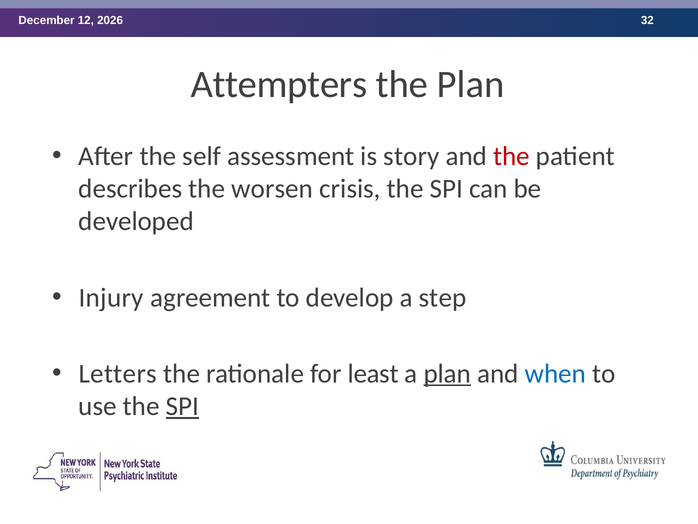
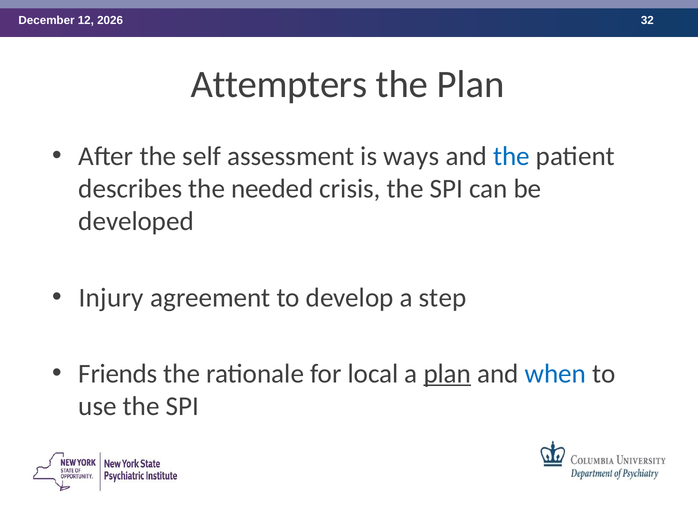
story: story -> ways (411, 156)
the colour: red -> blue (512, 156)
worsen: worsen -> needed (272, 189)
Letters: Letters -> Friends (118, 373)
least: least -> local (373, 373)
SPI underline: present -> none (182, 406)
